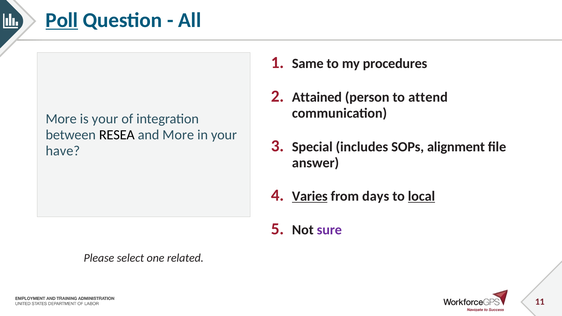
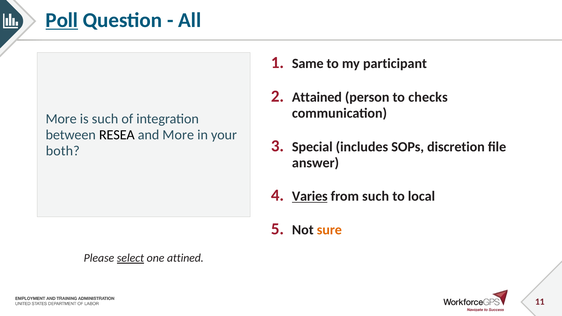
procedures: procedures -> participant (395, 64)
attend: attend -> checks (428, 97)
is your: your -> such (105, 119)
alignment: alignment -> discretion (456, 147)
have: have -> both (63, 151)
from days: days -> such (376, 196)
local underline: present -> none (421, 196)
sure colour: purple -> orange (329, 230)
select underline: none -> present (130, 258)
related: related -> attined (185, 258)
